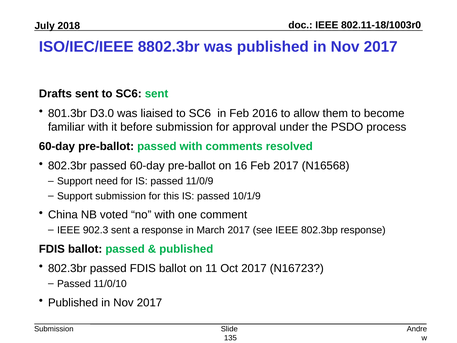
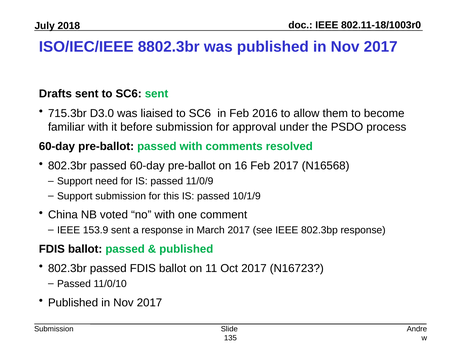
801.3br: 801.3br -> 715.3br (67, 113)
902.3: 902.3 -> 153.9 (96, 230)
